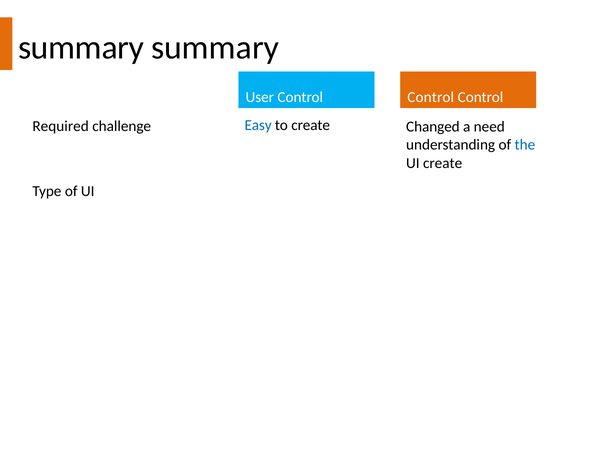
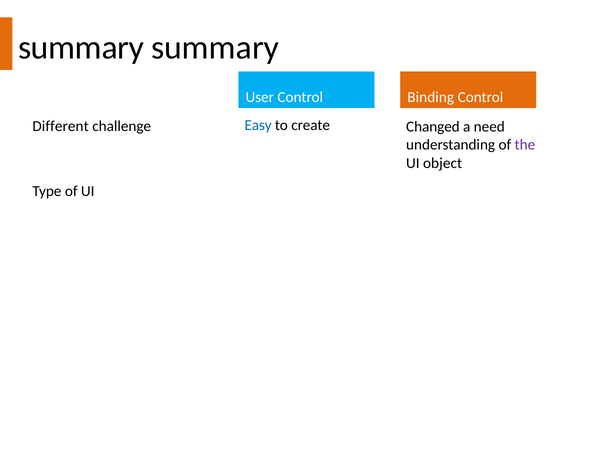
User Control Control: Control -> Binding (431, 97)
Required: Required -> Different (61, 126)
the colour: blue -> purple (525, 145)
UI create: create -> object (443, 163)
